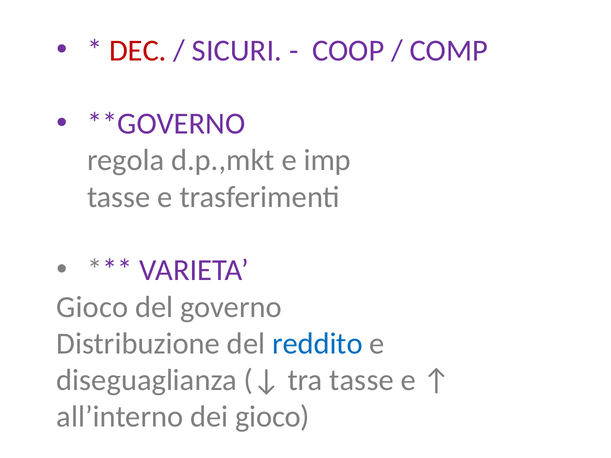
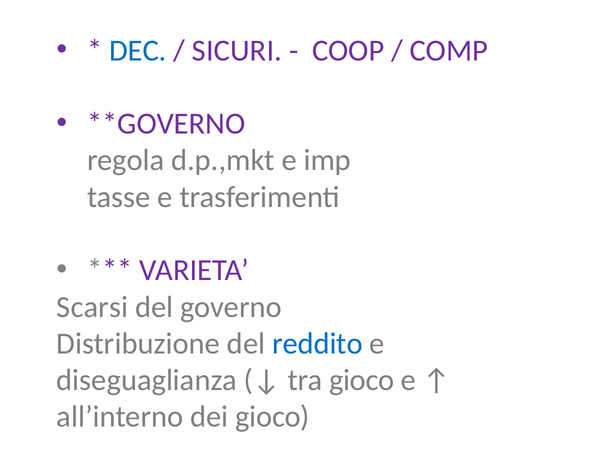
DEC colour: red -> blue (138, 50)
Gioco: Gioco -> Scarsi (92, 307)
tra tasse: tasse -> gioco (362, 380)
